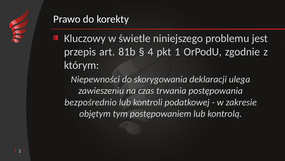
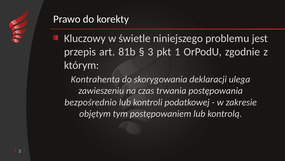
4: 4 -> 3 (151, 52)
Niepewności: Niepewności -> Kontrahenta (95, 79)
